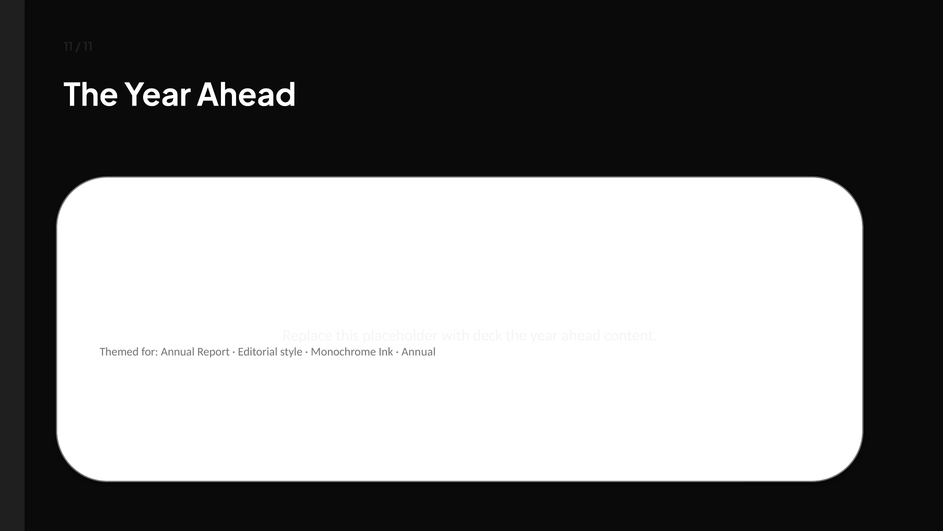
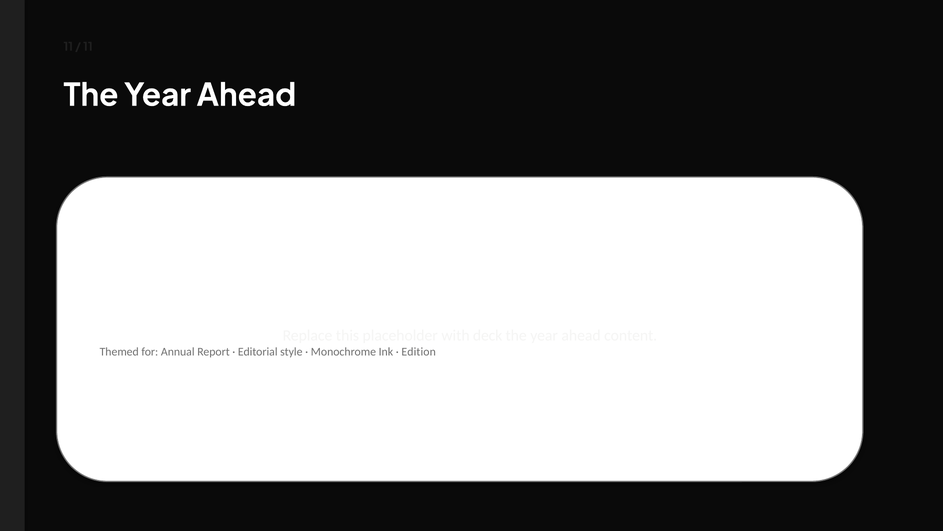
Annual: Annual -> Edition (419, 351)
